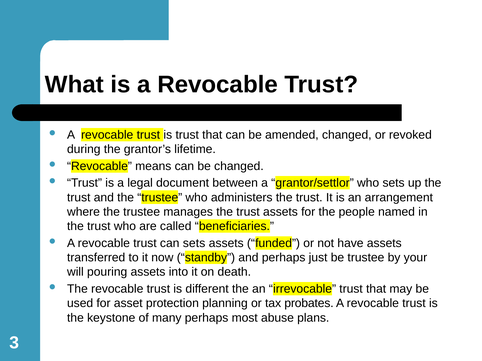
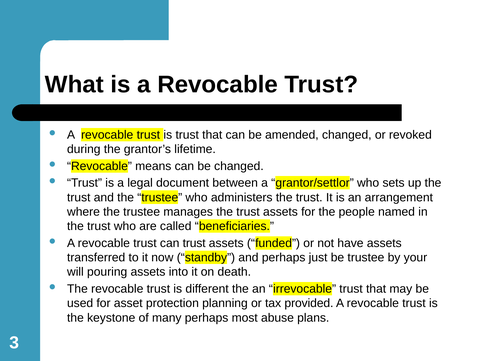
can sets: sets -> trust (194, 243)
probates: probates -> provided (309, 304)
